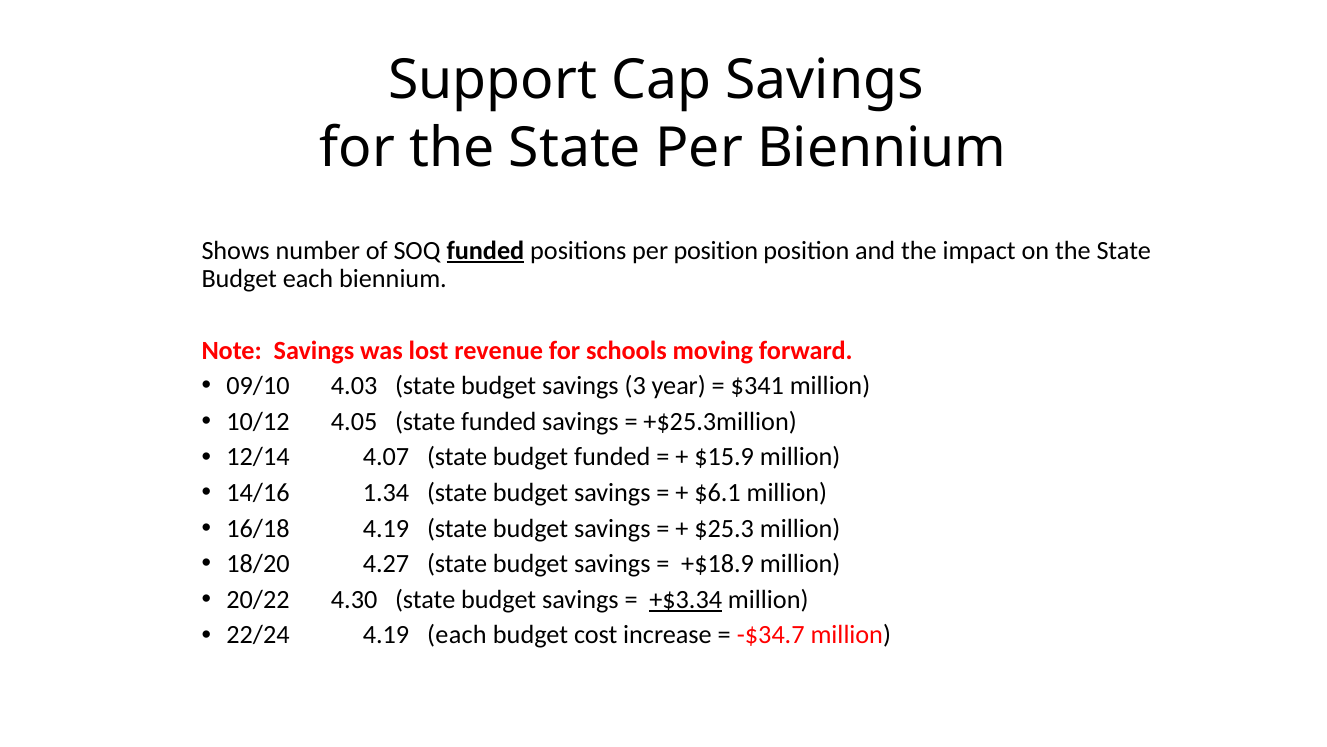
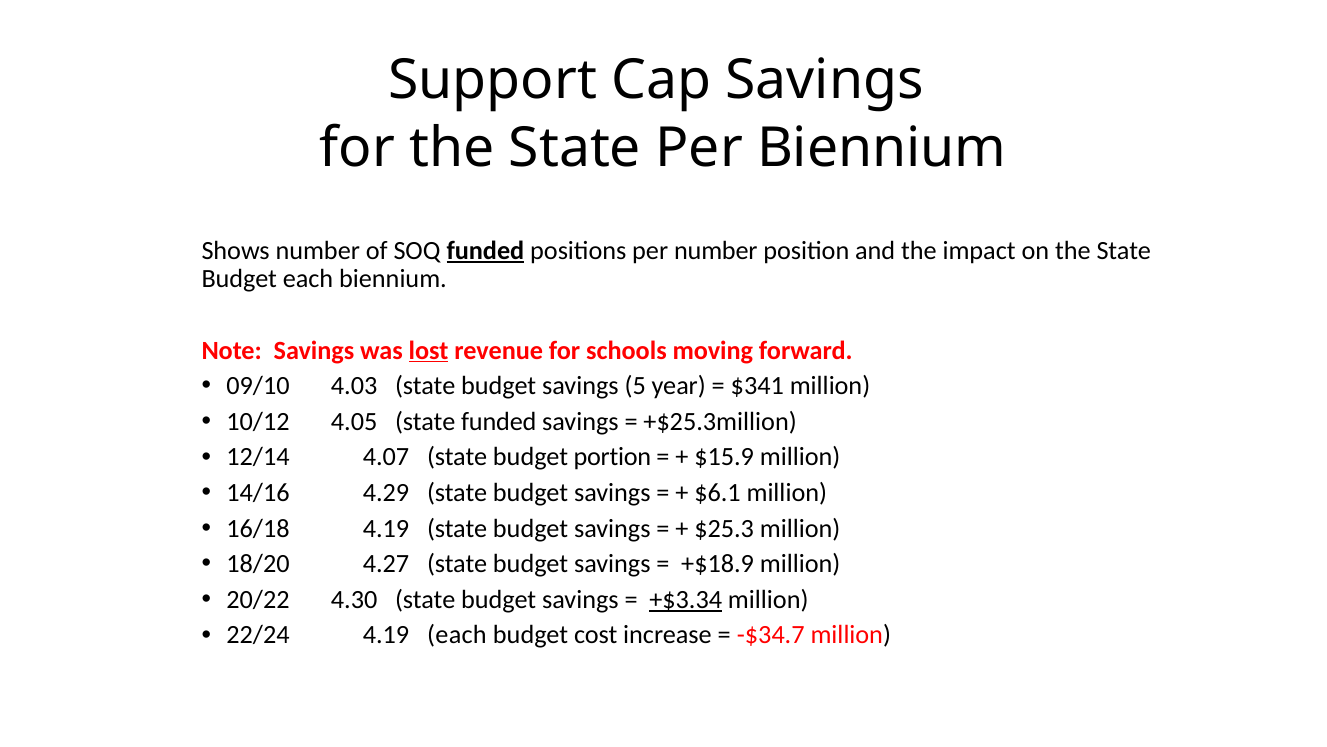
per position: position -> number (716, 250)
lost underline: none -> present (429, 350)
3: 3 -> 5 (635, 386)
budget funded: funded -> portion (612, 457)
1.34: 1.34 -> 4.29 (386, 492)
